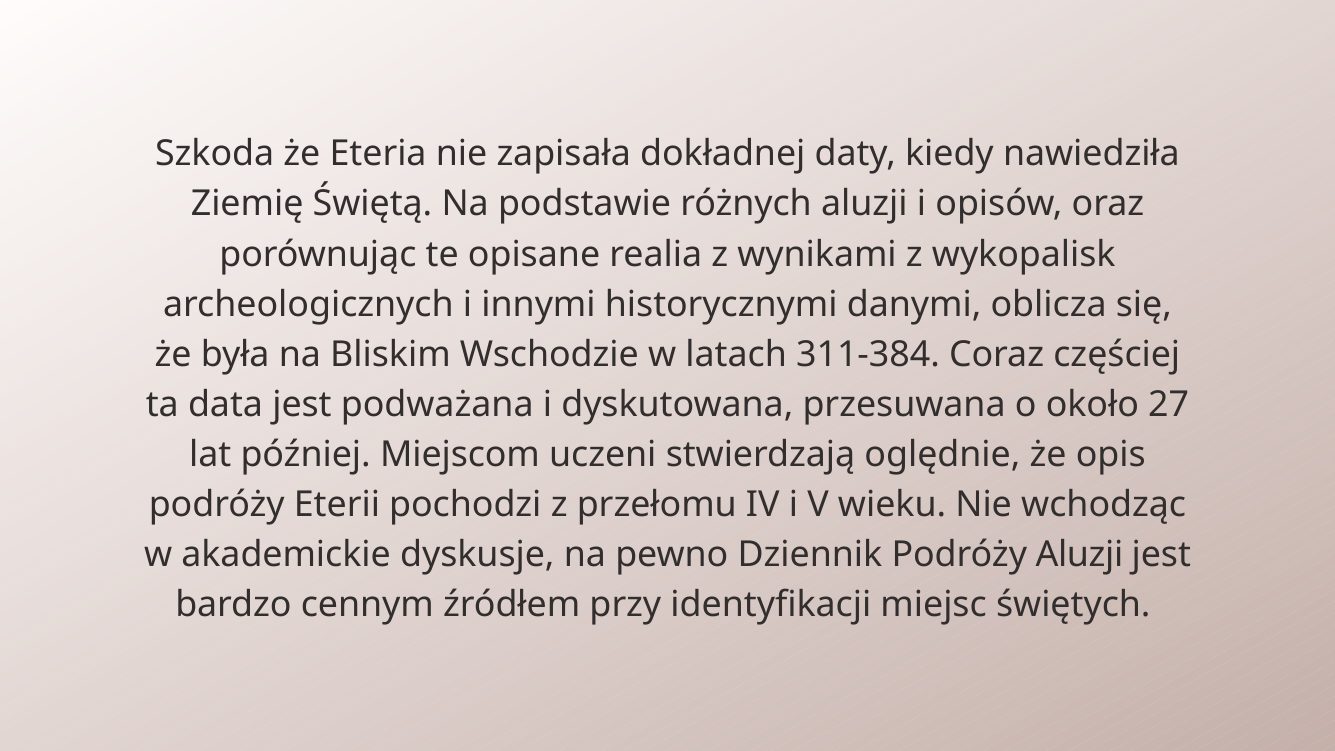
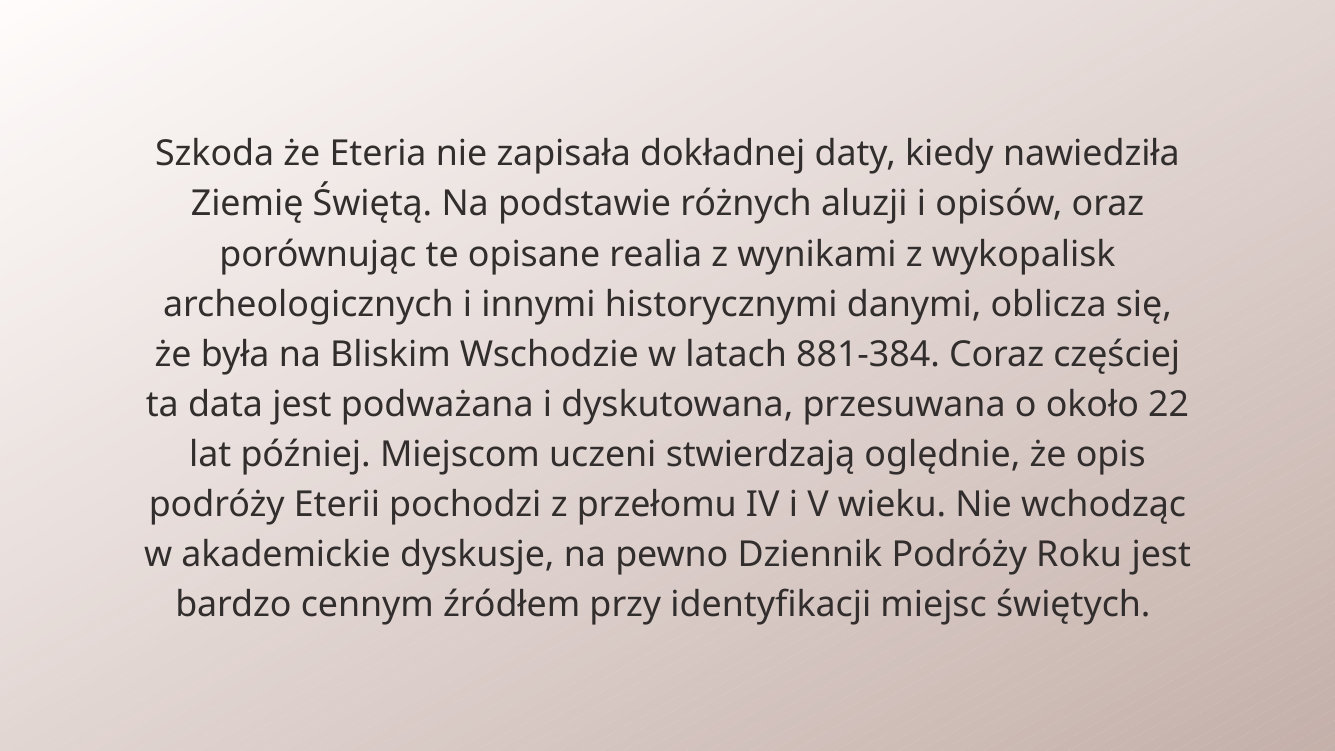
311-384: 311-384 -> 881-384 (868, 354)
27: 27 -> 22 (1169, 404)
Podróży Aluzji: Aluzji -> Roku (1079, 555)
